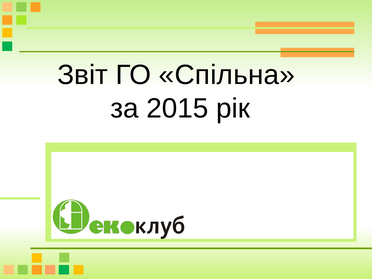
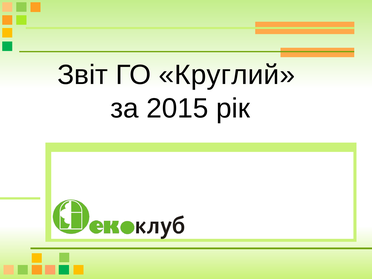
Спільна: Спільна -> Круглий (227, 75)
